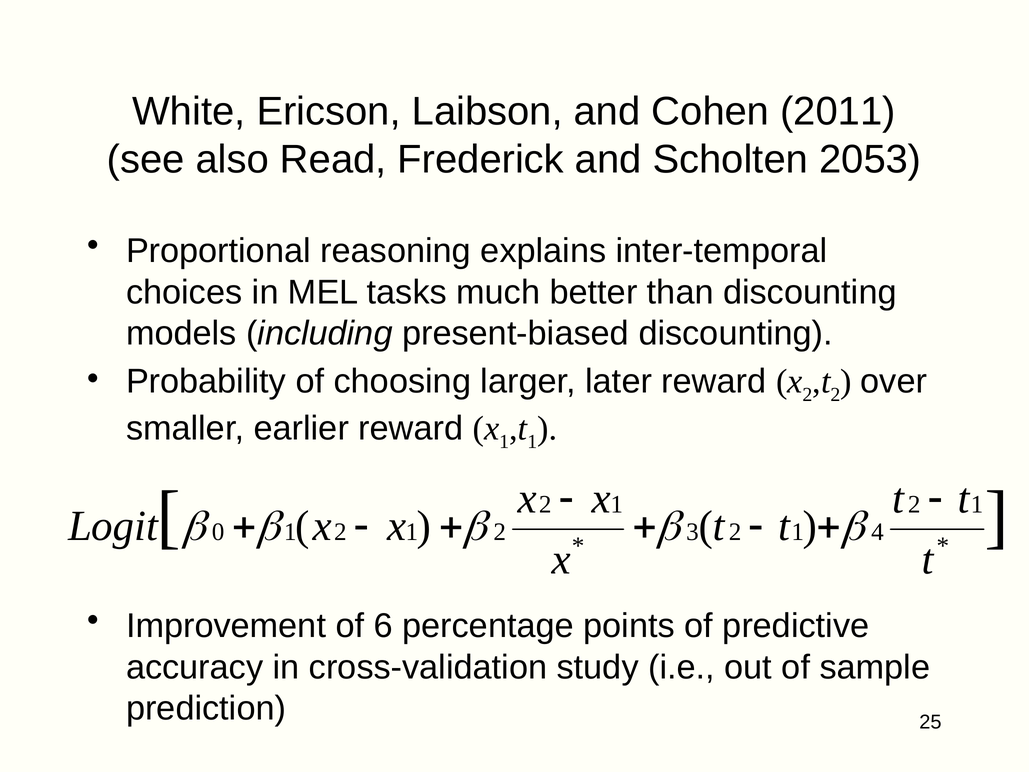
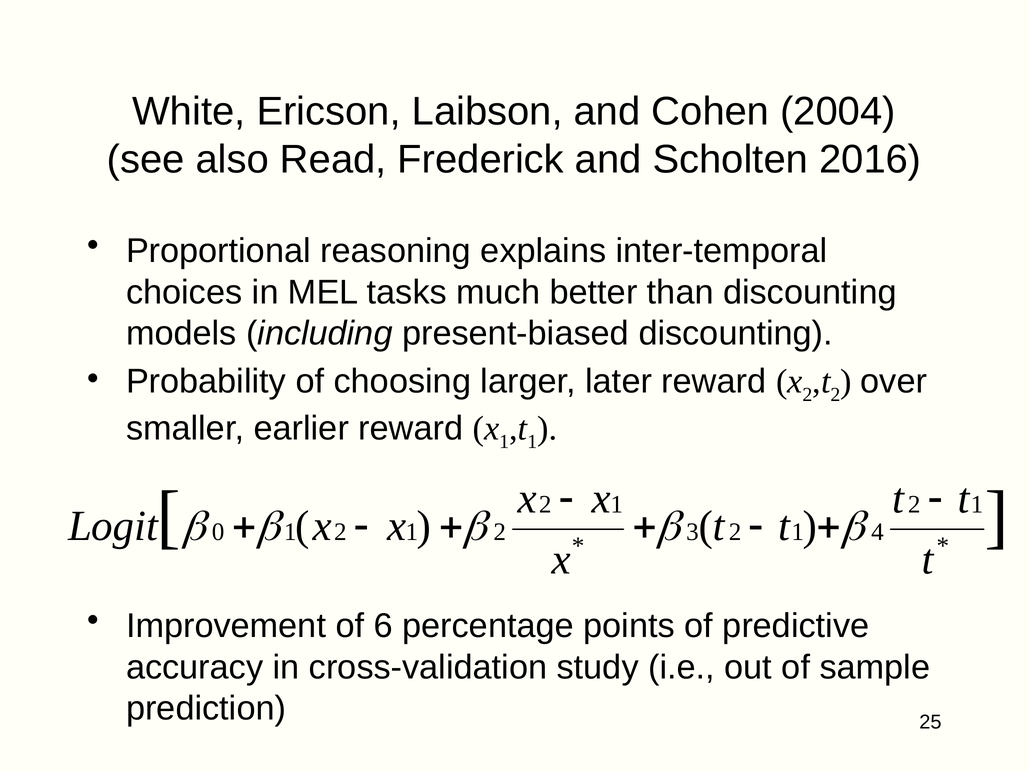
2011: 2011 -> 2004 (838, 112)
2053: 2053 -> 2016 (870, 160)
